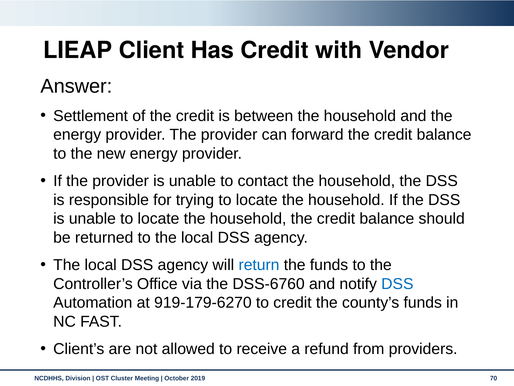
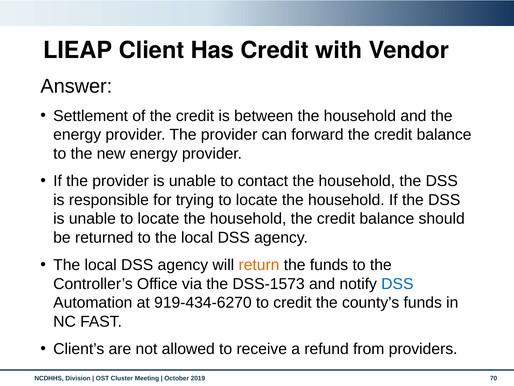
return colour: blue -> orange (259, 265)
DSS-6760: DSS-6760 -> DSS-1573 (269, 284)
919-179-6270: 919-179-6270 -> 919-434-6270 (203, 302)
